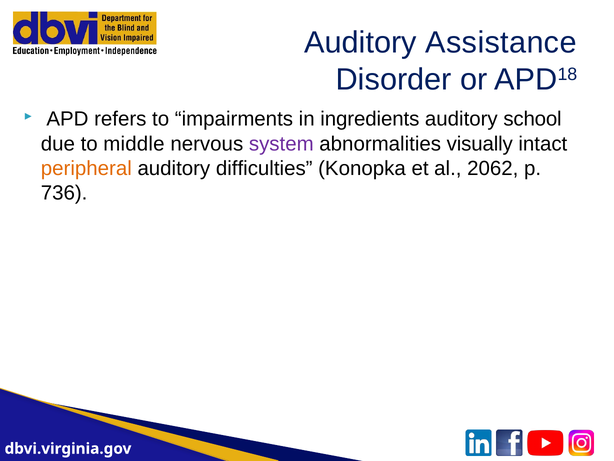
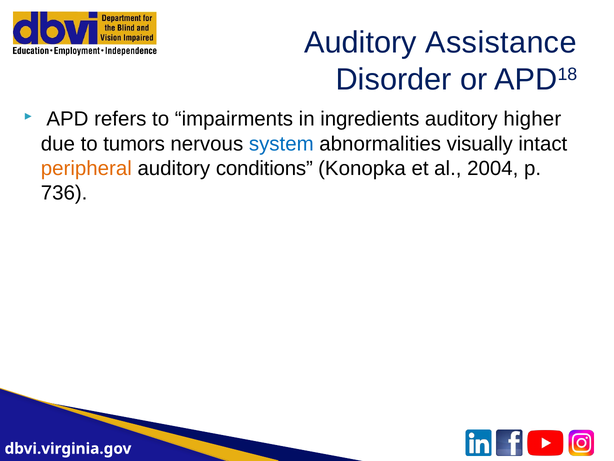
school: school -> higher (532, 119)
middle: middle -> tumors (134, 144)
system colour: purple -> blue (281, 144)
difficulties: difficulties -> conditions (264, 168)
2062: 2062 -> 2004 (493, 168)
